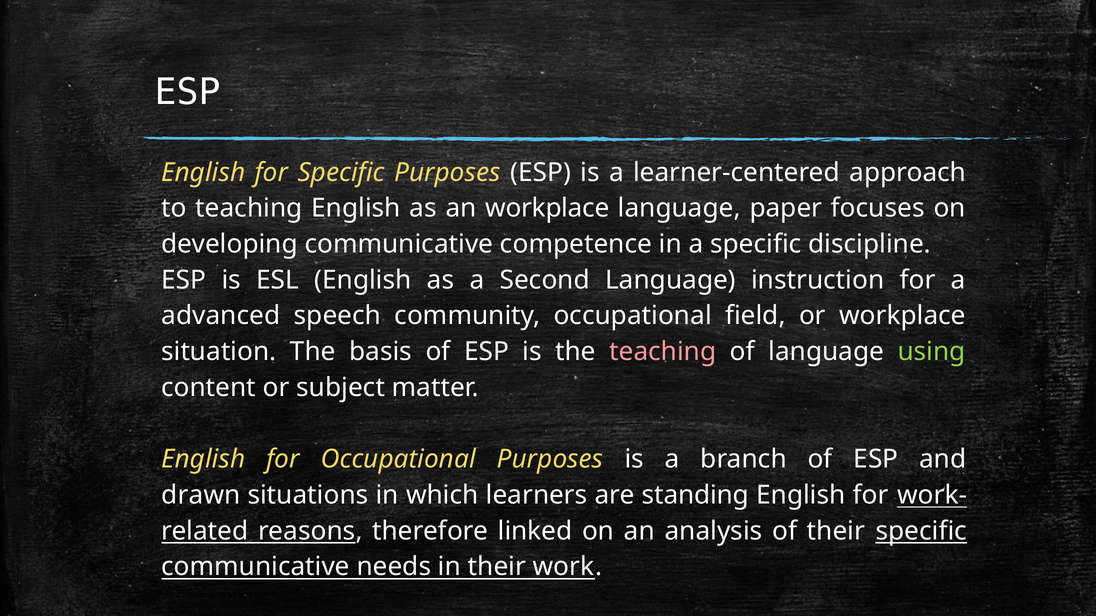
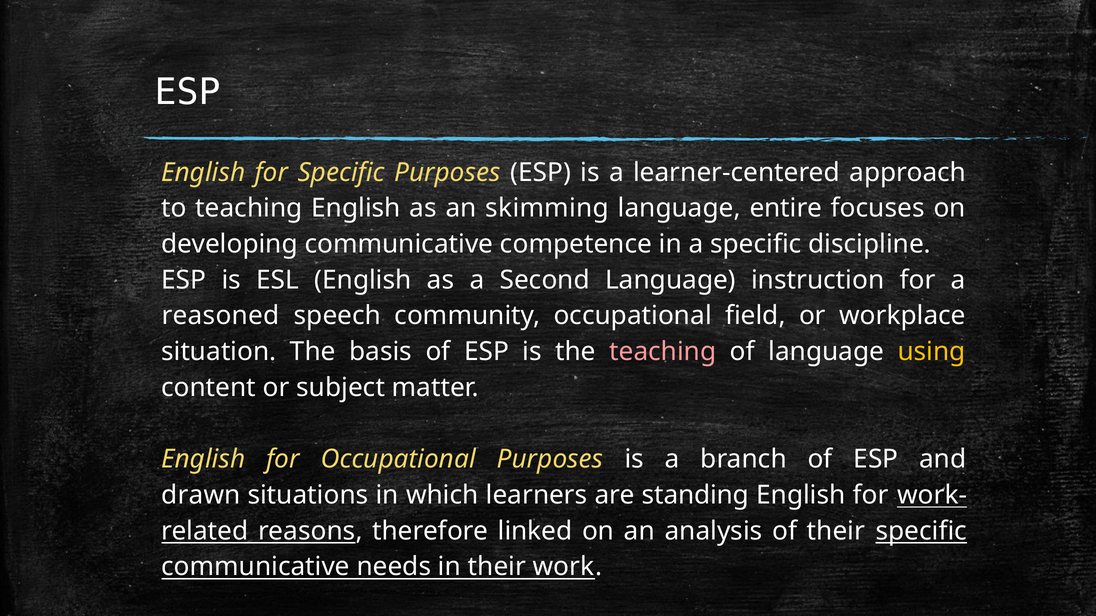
an workplace: workplace -> skimming (547, 208)
paper: paper -> entire (786, 208)
advanced: advanced -> reasoned (221, 316)
using colour: light green -> yellow (932, 352)
